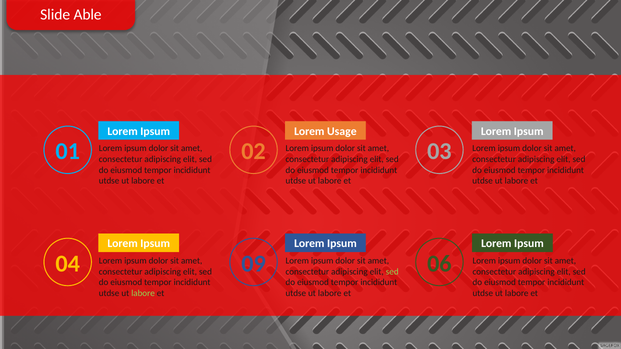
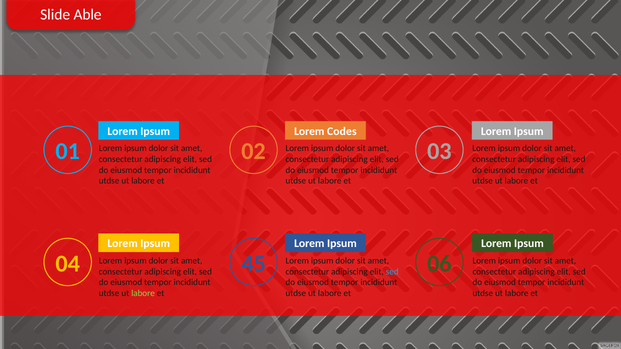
Usage: Usage -> Codes (342, 131)
09: 09 -> 45 (254, 264)
sed colour: light green -> light blue (392, 272)
